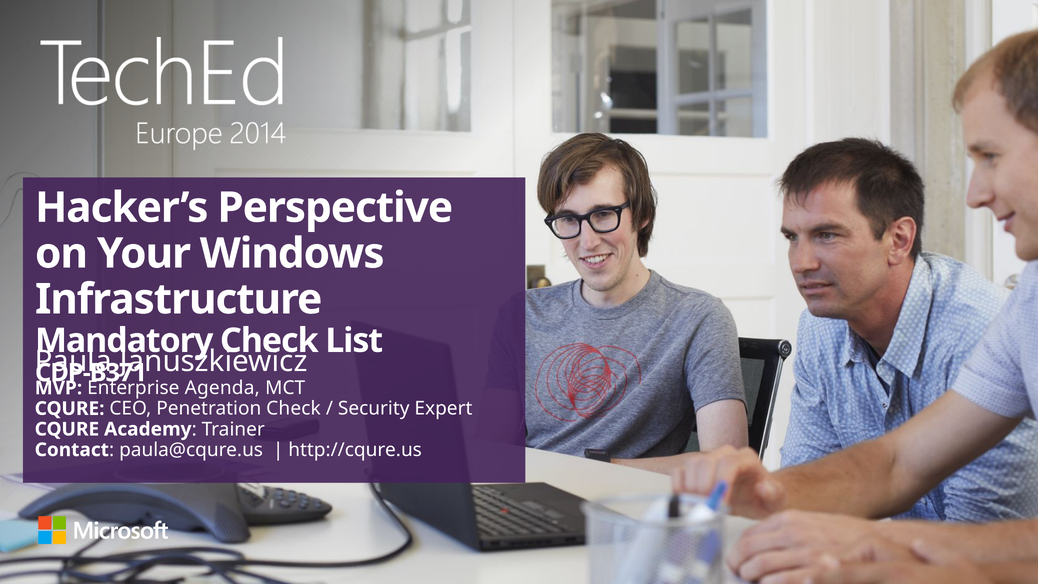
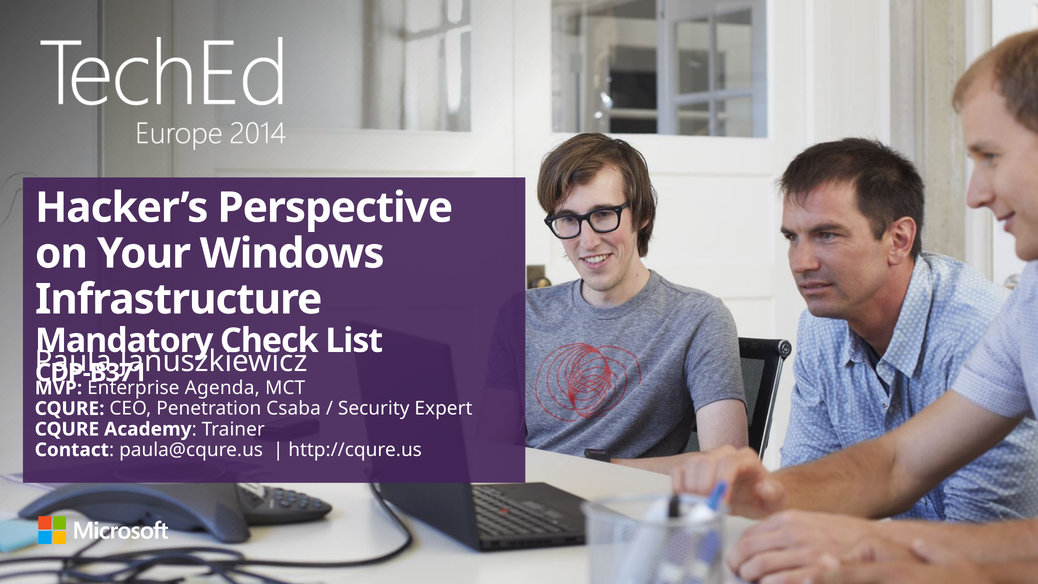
Penetration Check: Check -> Csaba (294, 408)
